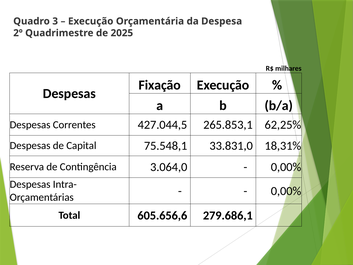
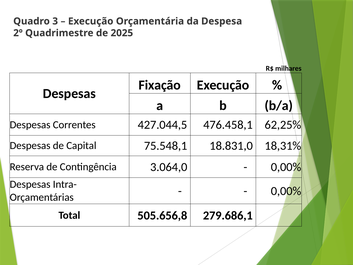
265.853,1: 265.853,1 -> 476.458,1 (228, 125)
33.831,0: 33.831,0 -> 18.831,0 (231, 146)
605.656,6: 605.656,6 -> 505.656,8 (162, 215)
